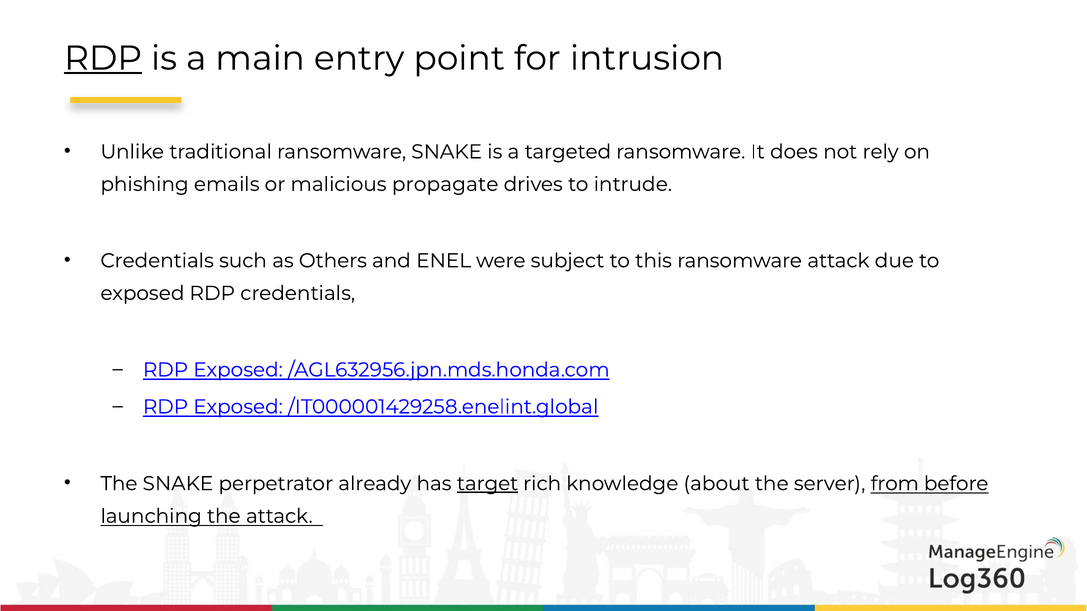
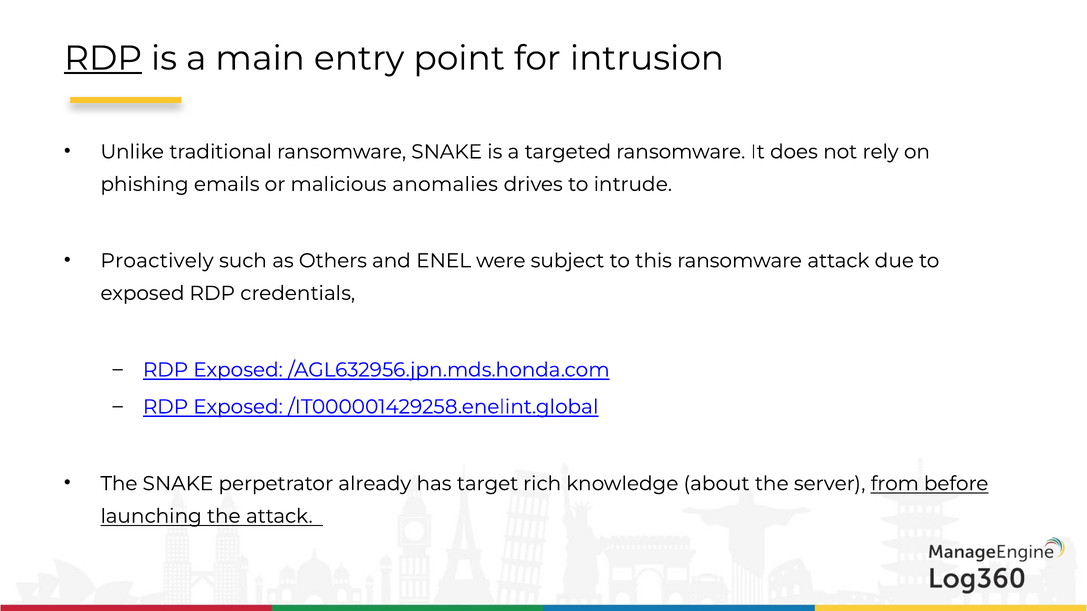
propagate: propagate -> anomalies (445, 184)
Credentials: Credentials -> Proactively (157, 261)
target underline: present -> none (488, 483)
